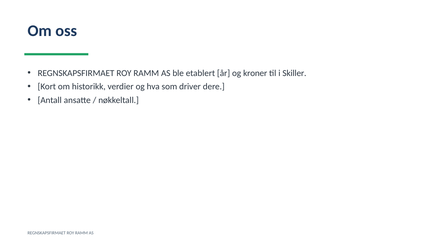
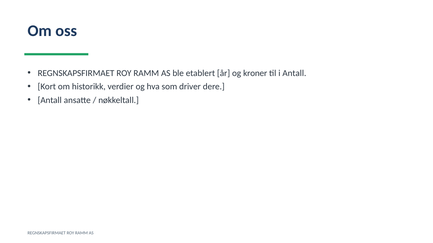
i Skiller: Skiller -> Antall (294, 73)
